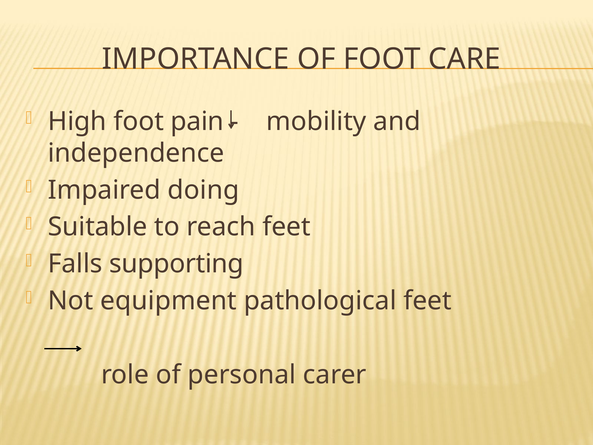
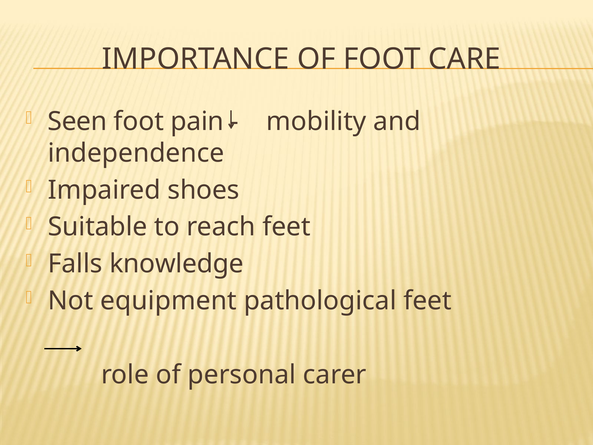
High: High -> Seen (77, 121)
doing: doing -> shoes (204, 190)
supporting: supporting -> knowledge (176, 264)
